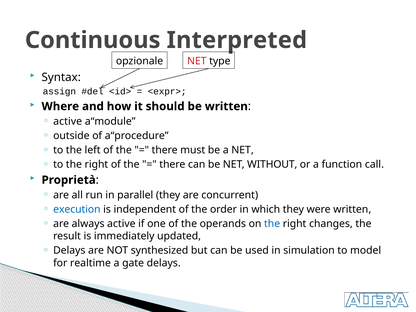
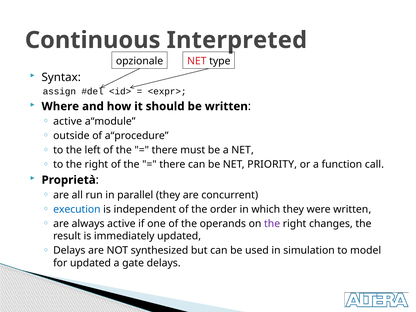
WITHOUT: WITHOUT -> PRIORITY (272, 164)
the colour: blue -> purple (272, 224)
for realtime: realtime -> updated (90, 263)
